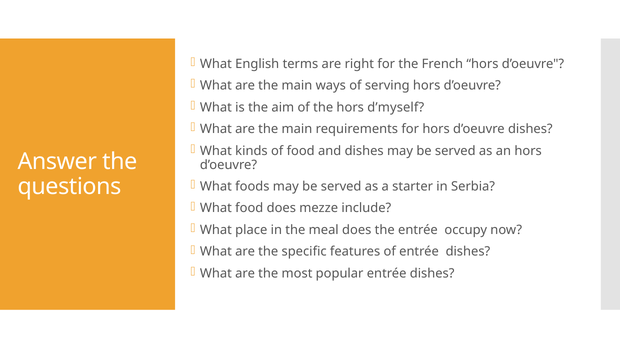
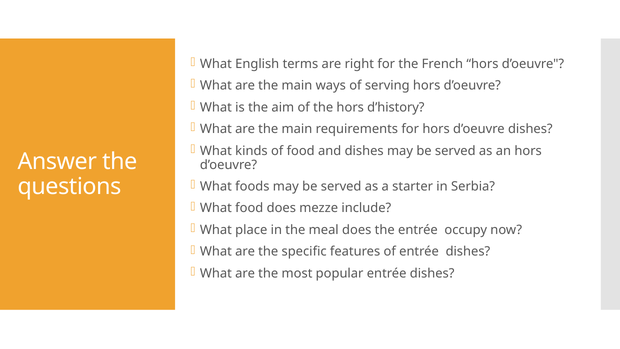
d’myself: d’myself -> d’history (396, 107)
